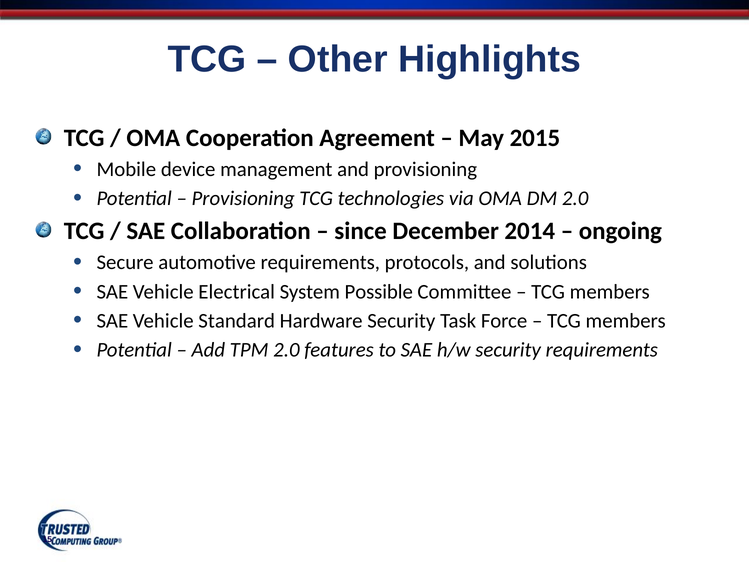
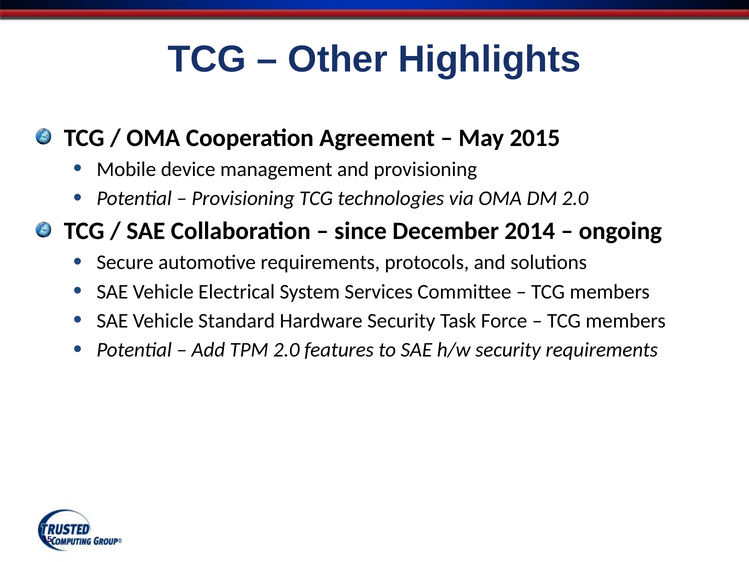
Possible: Possible -> Services (379, 292)
